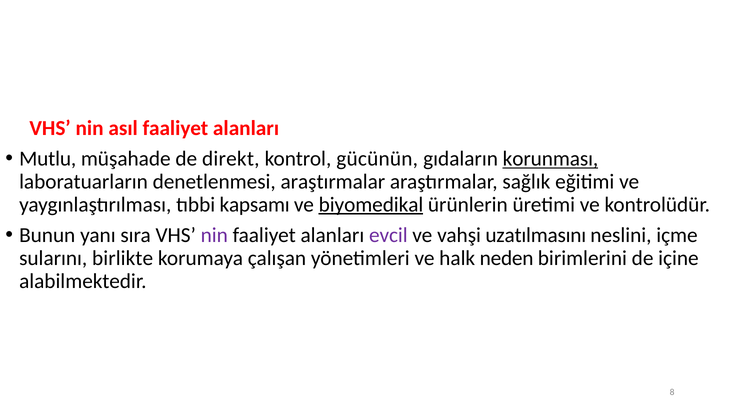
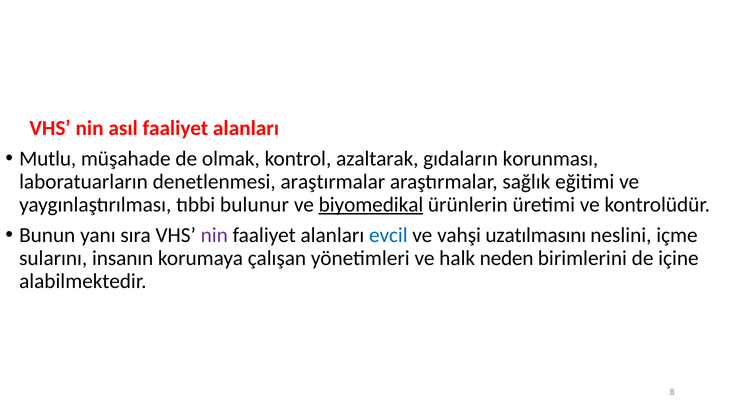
direkt: direkt -> olmak (231, 159)
gücünün: gücünün -> azaltarak (377, 159)
korunması underline: present -> none (550, 159)
kapsamı: kapsamı -> bulunur (254, 204)
evcil colour: purple -> blue (388, 235)
birlikte: birlikte -> insanın (123, 258)
